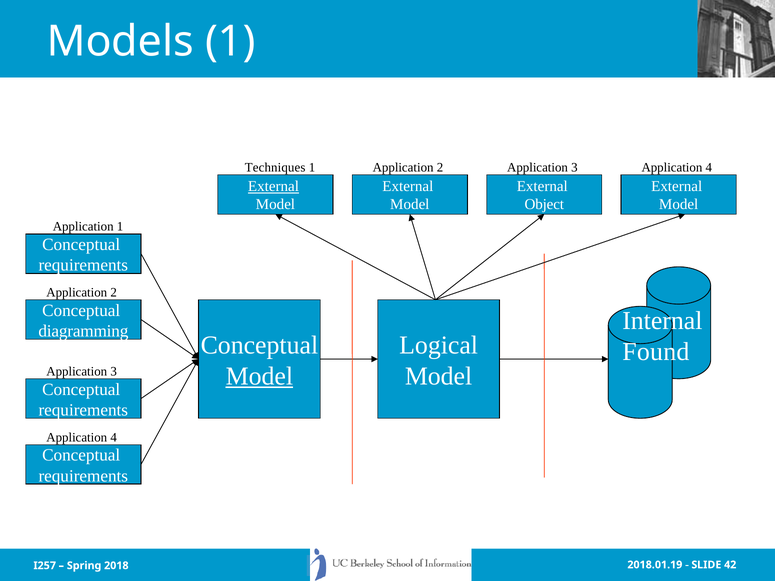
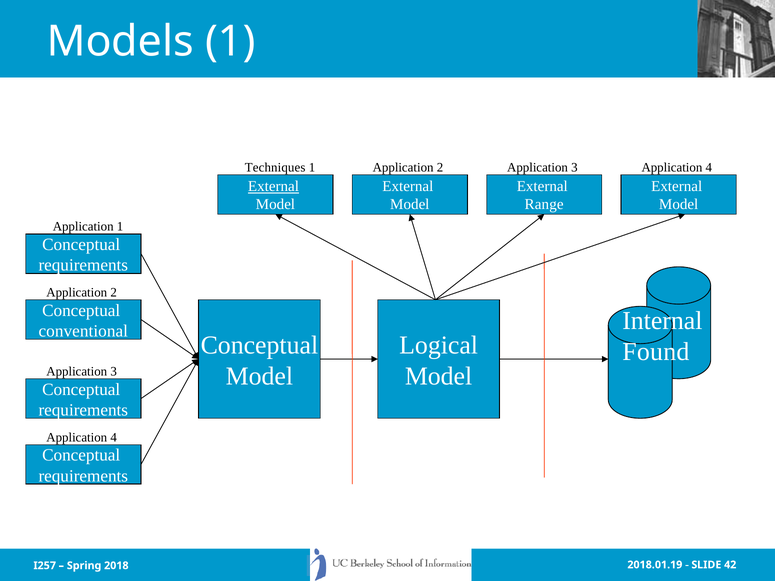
Object: Object -> Range (544, 205)
diagramming: diagramming -> conventional (83, 331)
Model underline: present -> none (259, 377)
